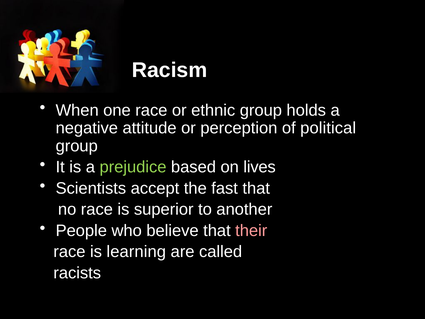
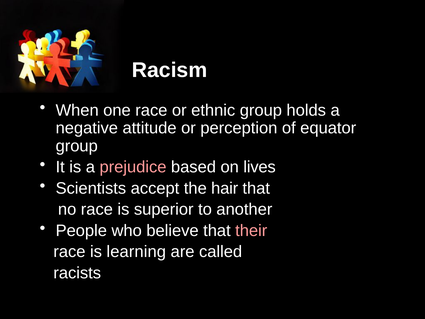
political: political -> equator (328, 128)
prejudice colour: light green -> pink (133, 167)
fast: fast -> hair (225, 188)
